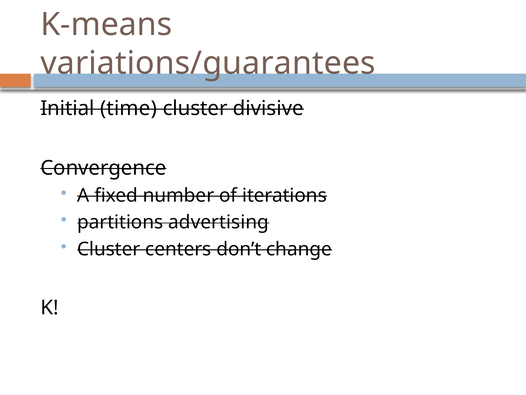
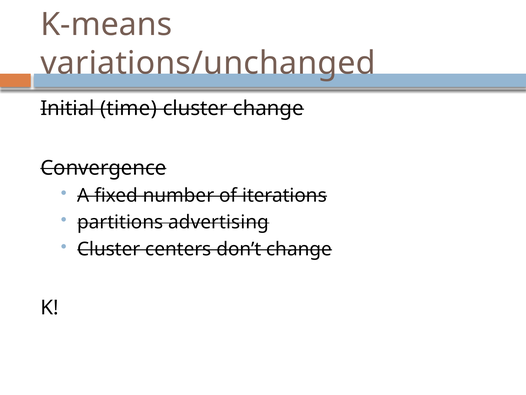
variations/guarantees: variations/guarantees -> variations/unchanged (208, 63)
cluster divisive: divisive -> change (268, 108)
